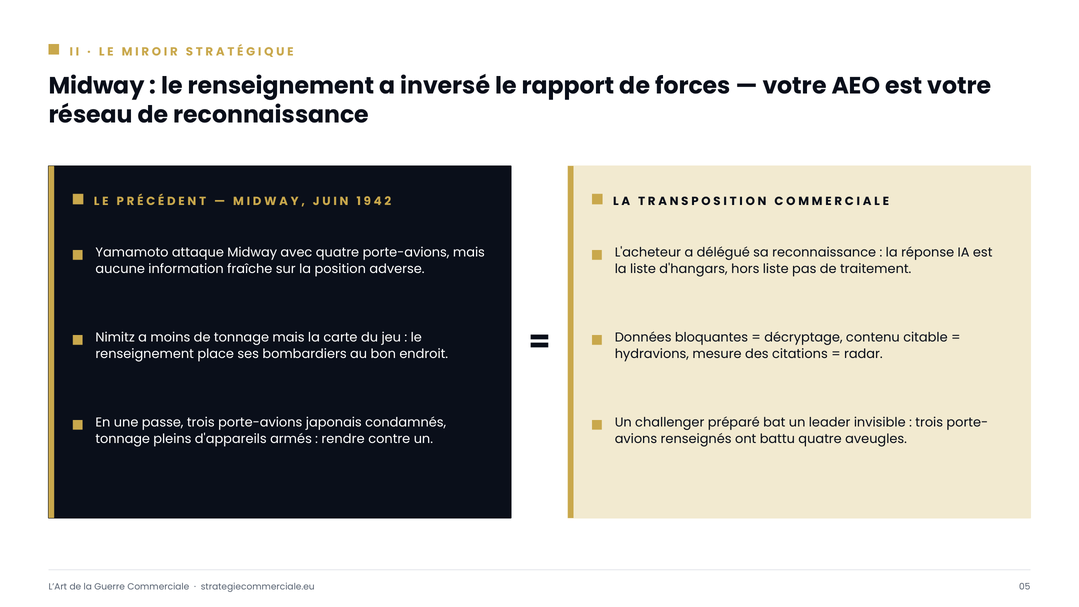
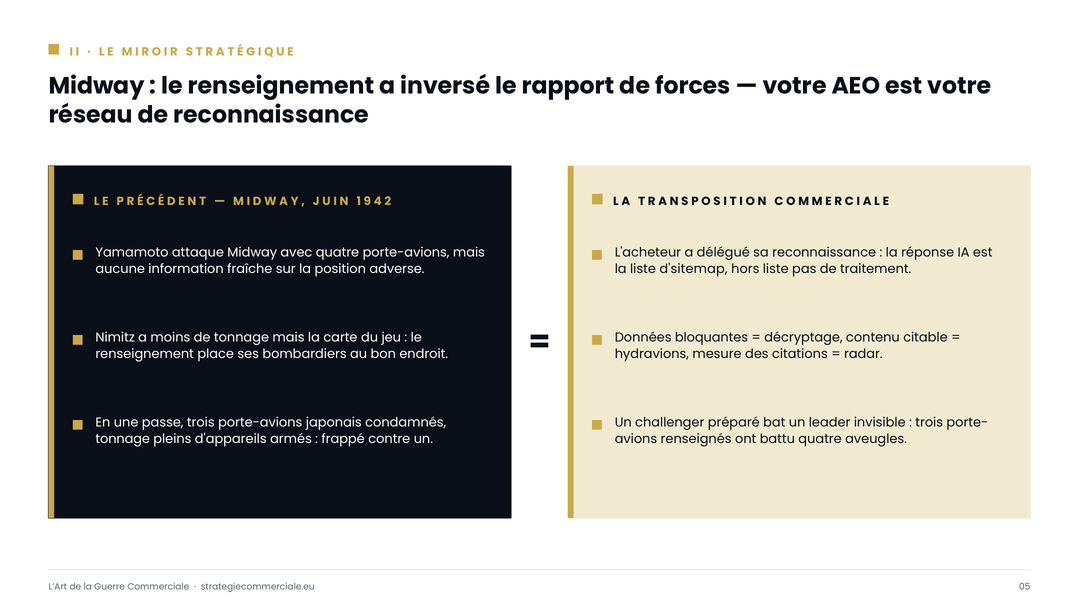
d'hangars: d'hangars -> d'sitemap (693, 269)
rendre: rendre -> frappé (343, 439)
